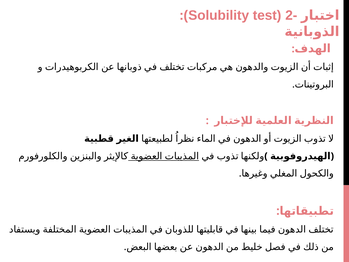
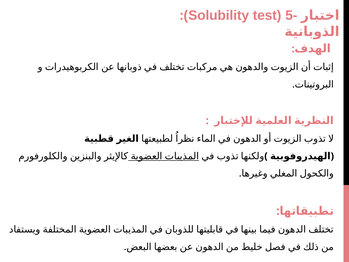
2-: 2- -> 5- (291, 15)
